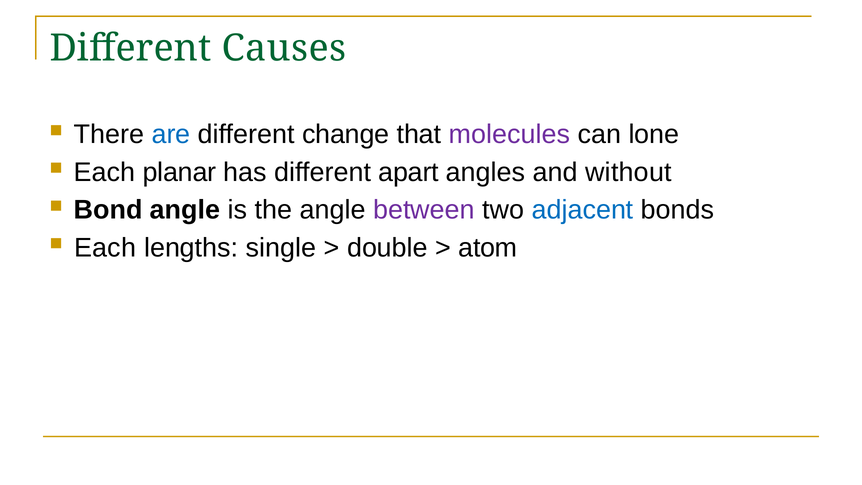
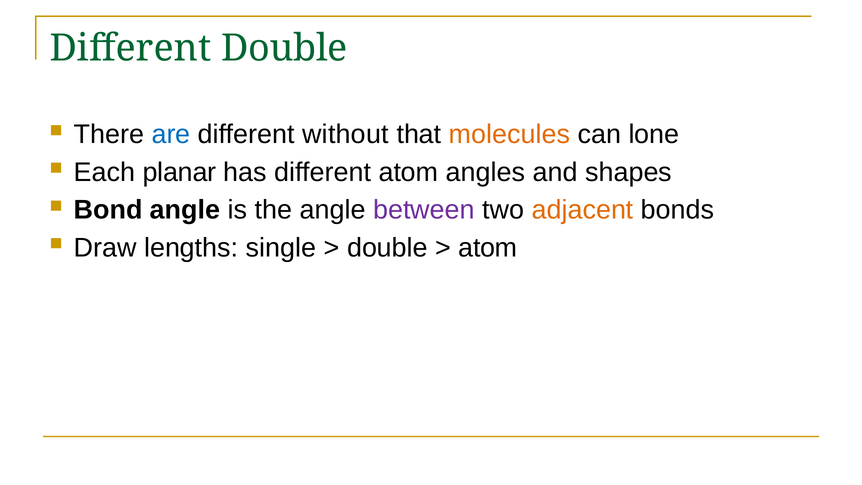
Different Causes: Causes -> Double (284, 48)
change: change -> without (346, 134)
molecules colour: purple -> orange (510, 134)
different apart: apart -> atom (408, 172)
without: without -> shapes (629, 172)
adjacent colour: blue -> orange (583, 210)
Each: Each -> Draw (105, 248)
